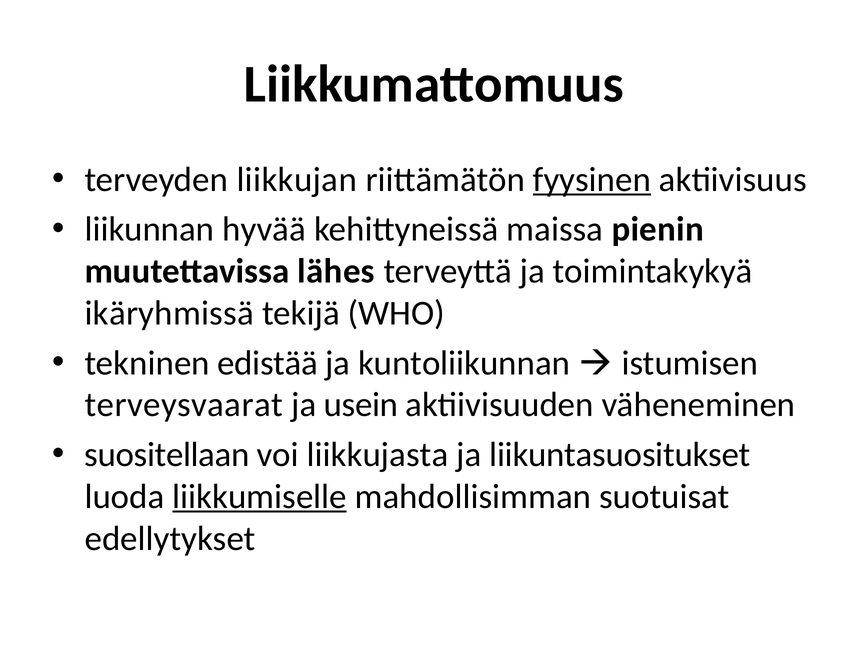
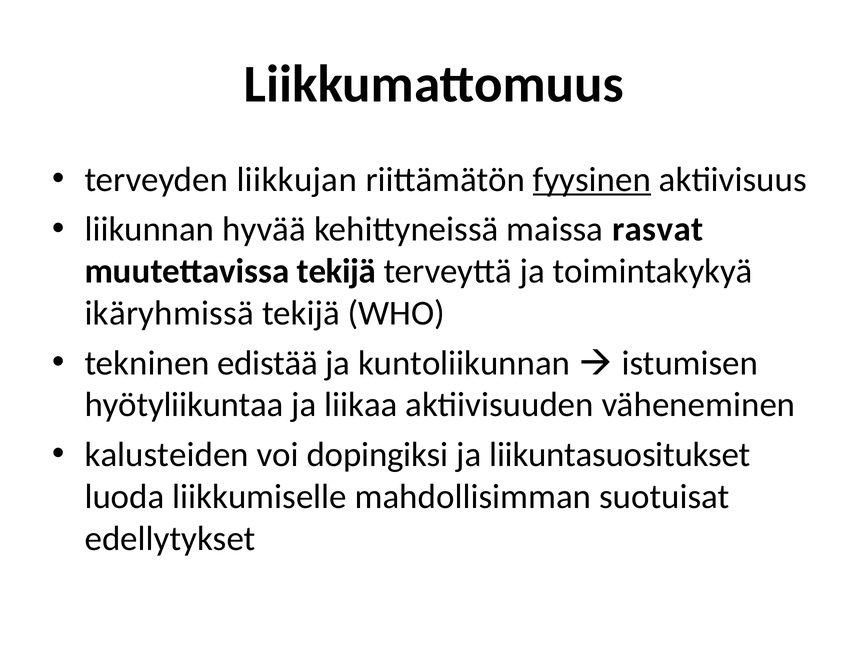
pienin: pienin -> rasvat (658, 229)
muutettavissa lähes: lähes -> tekijä (337, 271)
terveysvaarat: terveysvaarat -> hyötyliikuntaa (184, 405)
usein: usein -> liikaa (361, 405)
suositellaan: suositellaan -> kalusteiden (167, 455)
liikkujasta: liikkujasta -> dopingiksi (378, 455)
liikkumiselle underline: present -> none (260, 497)
